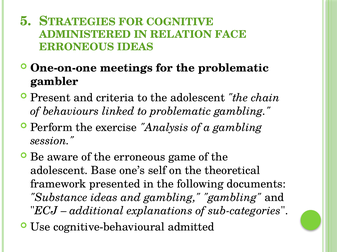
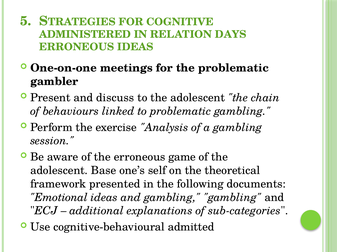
FACE: FACE -> DAYS (231, 35)
criteria: criteria -> discuss (115, 98)
Substance: Substance -> Emotional (59, 198)
